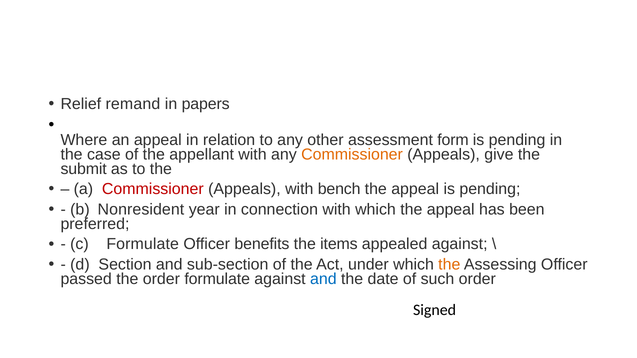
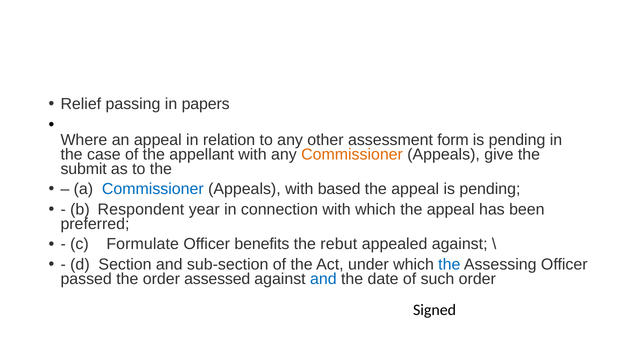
remand: remand -> passing (133, 104)
Commissioner colour: red -> blue (153, 189)
bench: bench -> based (339, 189)
Nonresident: Nonresident -> Respondent (141, 210)
items: items -> rebut (339, 244)
the colour: orange -> blue (449, 265)
order formulate: formulate -> assessed (217, 279)
